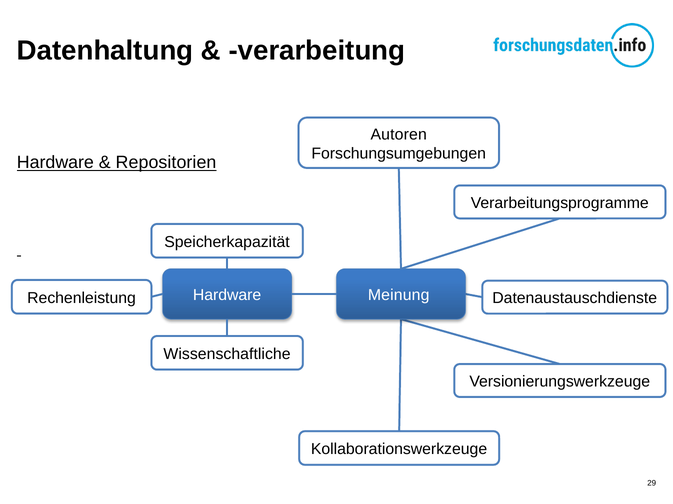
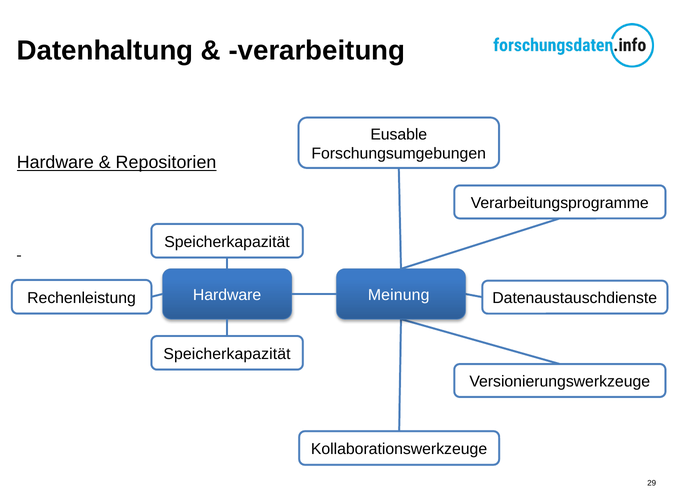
Autoren: Autoren -> Eusable (399, 135)
Wissenschaftliche: Wissenschaftliche -> Speicherkapazität (227, 354)
